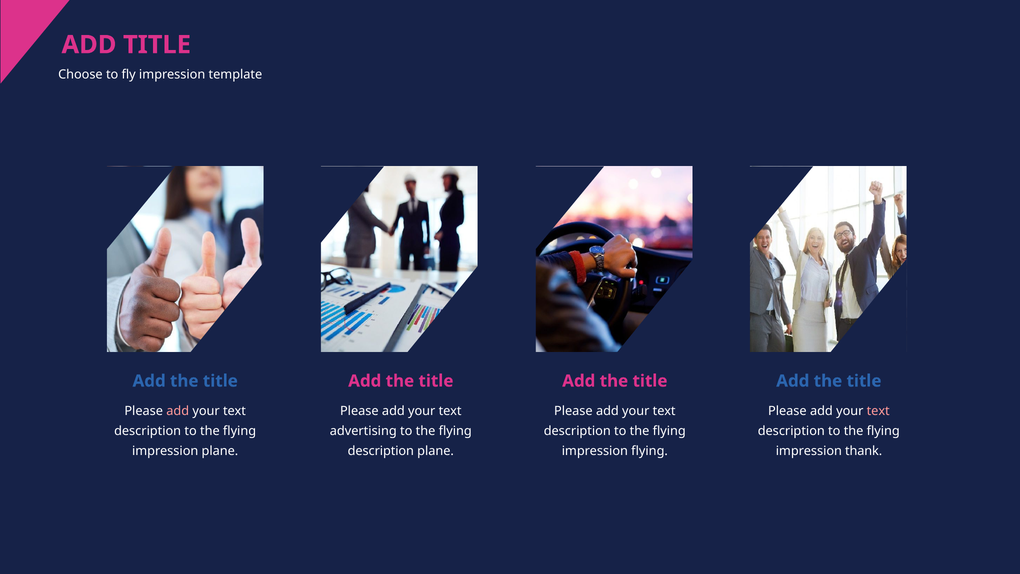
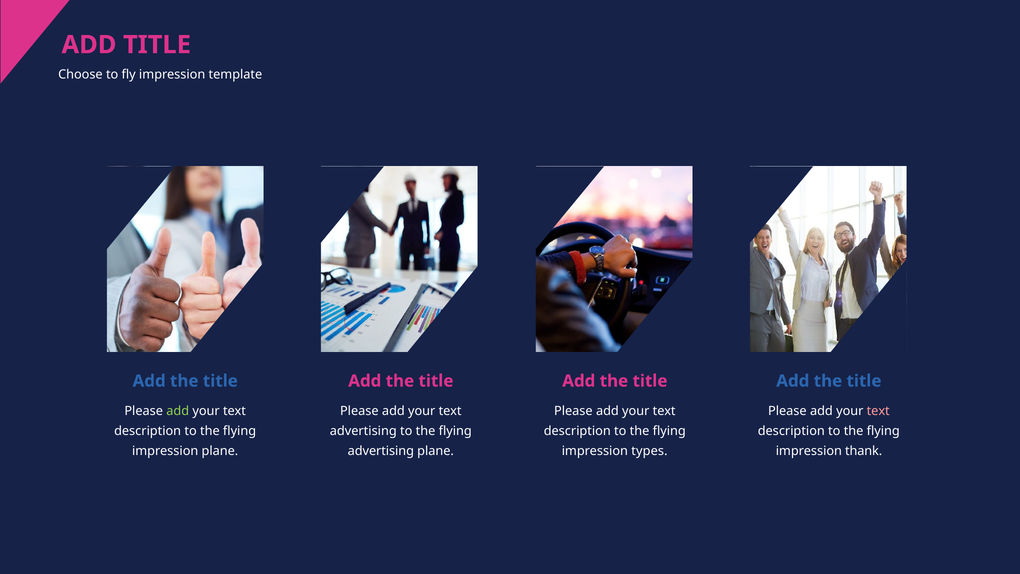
add colour: pink -> light green (178, 411)
description: description -> advertising (381, 451)
impression flying: flying -> types (650, 451)
